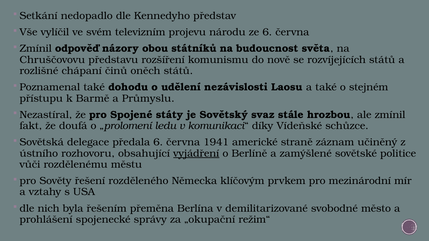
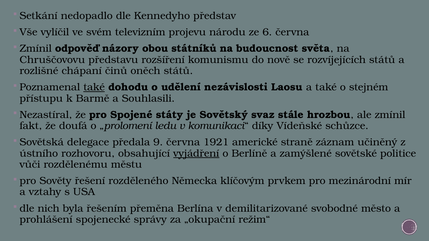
také underline: none -> present (94, 87)
Průmyslu: Průmyslu -> Souhlasili (148, 98)
předala 6: 6 -> 9 (158, 142)
1941: 1941 -> 1921 (216, 142)
